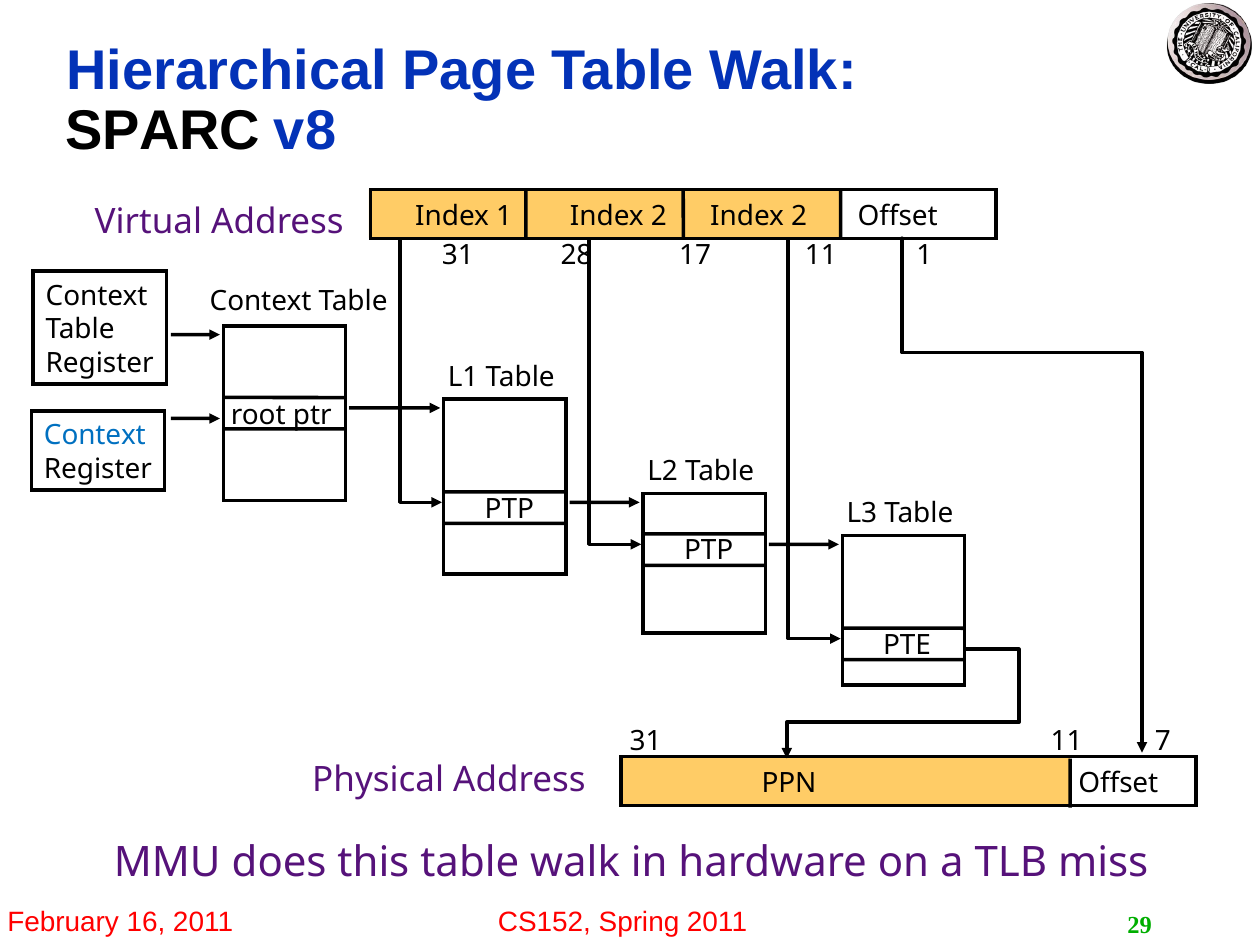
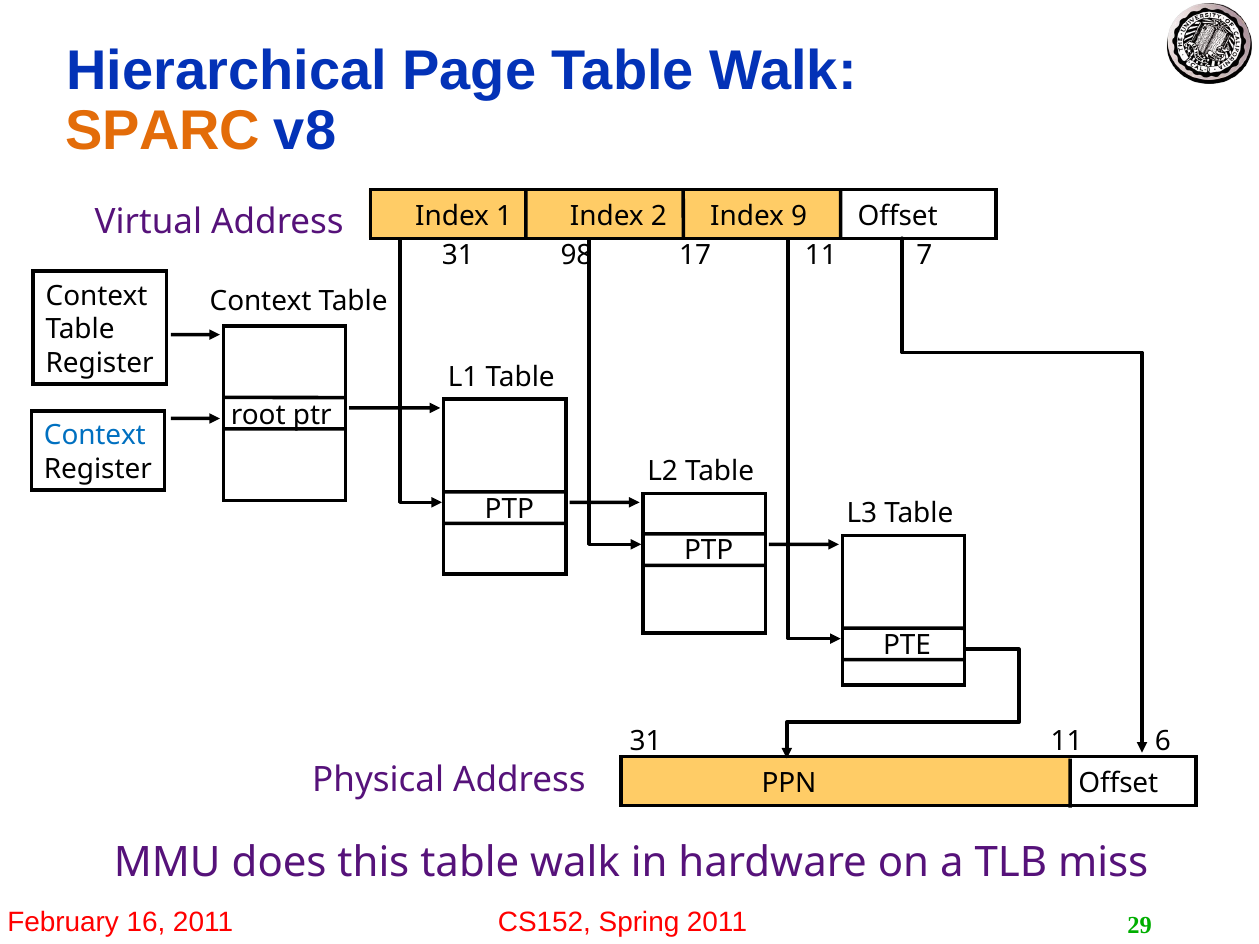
SPARC colour: black -> orange (163, 131)
2 Index 2: 2 -> 9 (799, 217)
28: 28 -> 98 (576, 256)
11 1: 1 -> 7 (924, 256)
7: 7 -> 6 (1163, 741)
